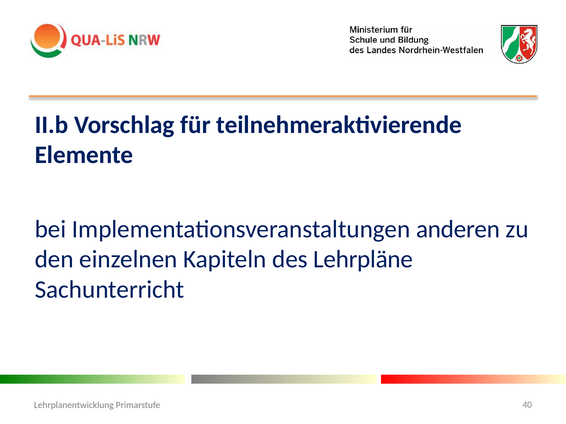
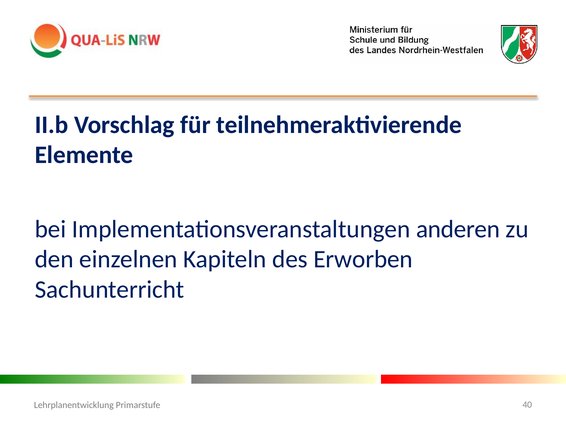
Lehrpläne: Lehrpläne -> Erworben (363, 260)
